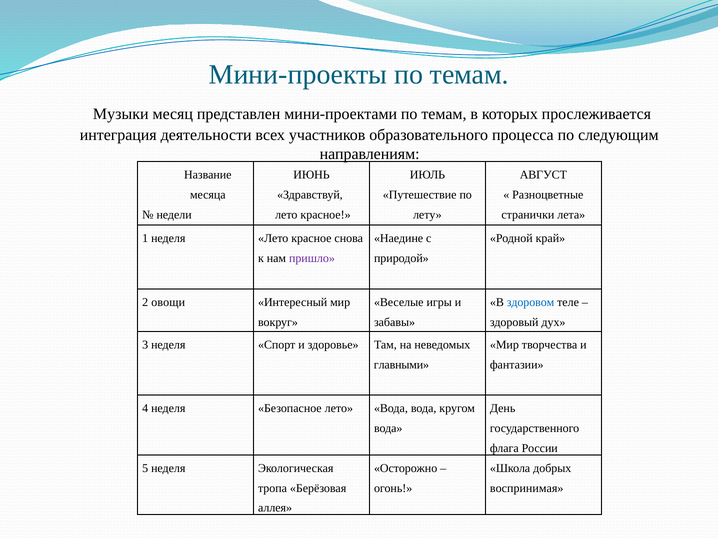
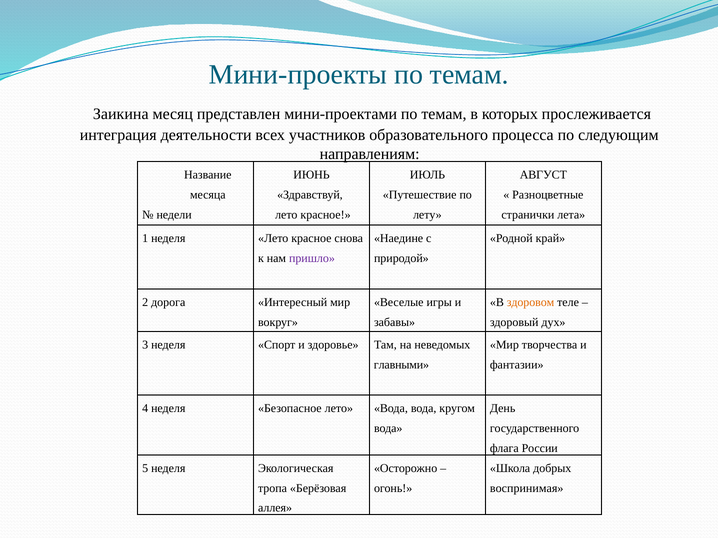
Музыки: Музыки -> Заикина (121, 114)
овощи: овощи -> дорога (168, 303)
здоровом colour: blue -> orange (531, 303)
